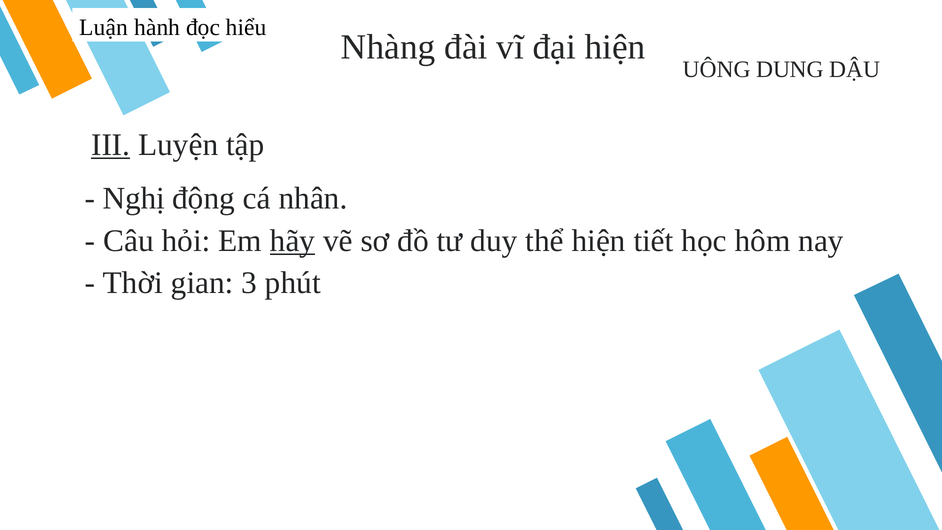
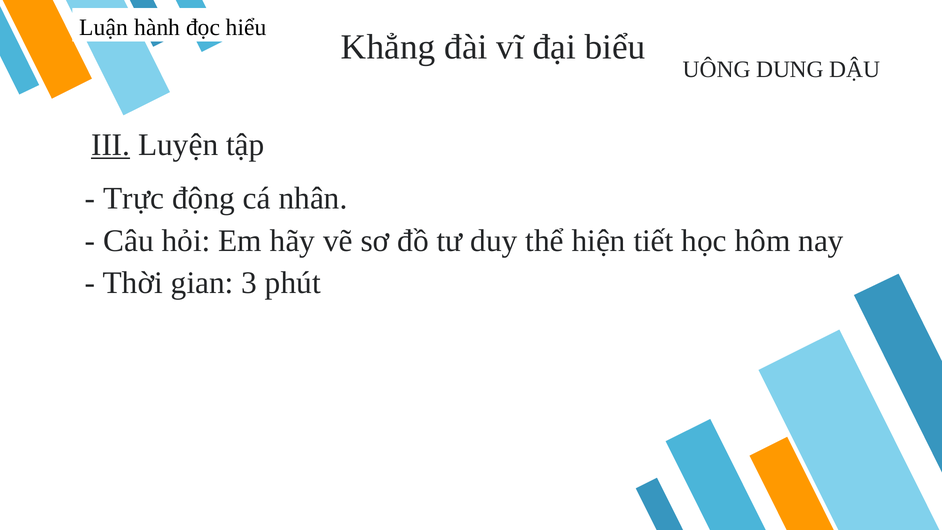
Nhàng: Nhàng -> Khẳng (388, 47)
đại hiện: hiện -> biểu (615, 47)
Nghị: Nghị -> Trực (134, 198)
hãy underline: present -> none (293, 241)
